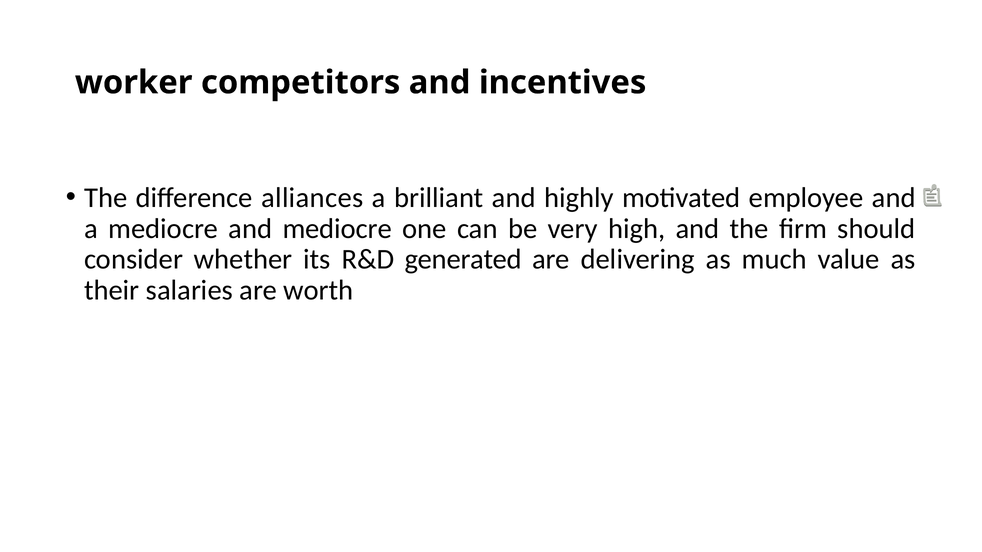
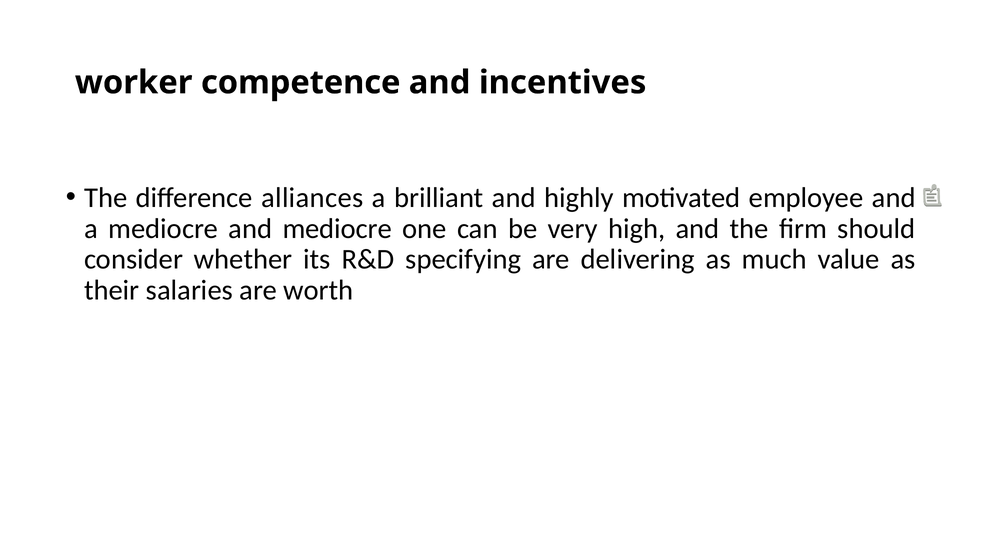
competitors: competitors -> competence (301, 83)
generated: generated -> specifying (463, 260)
